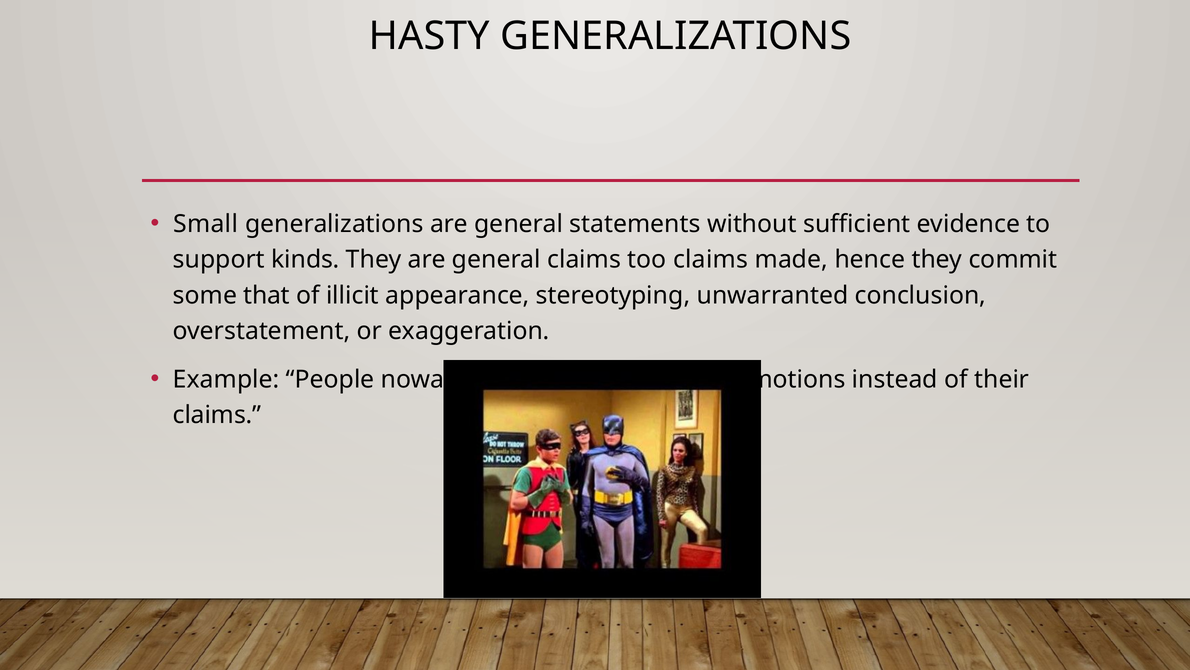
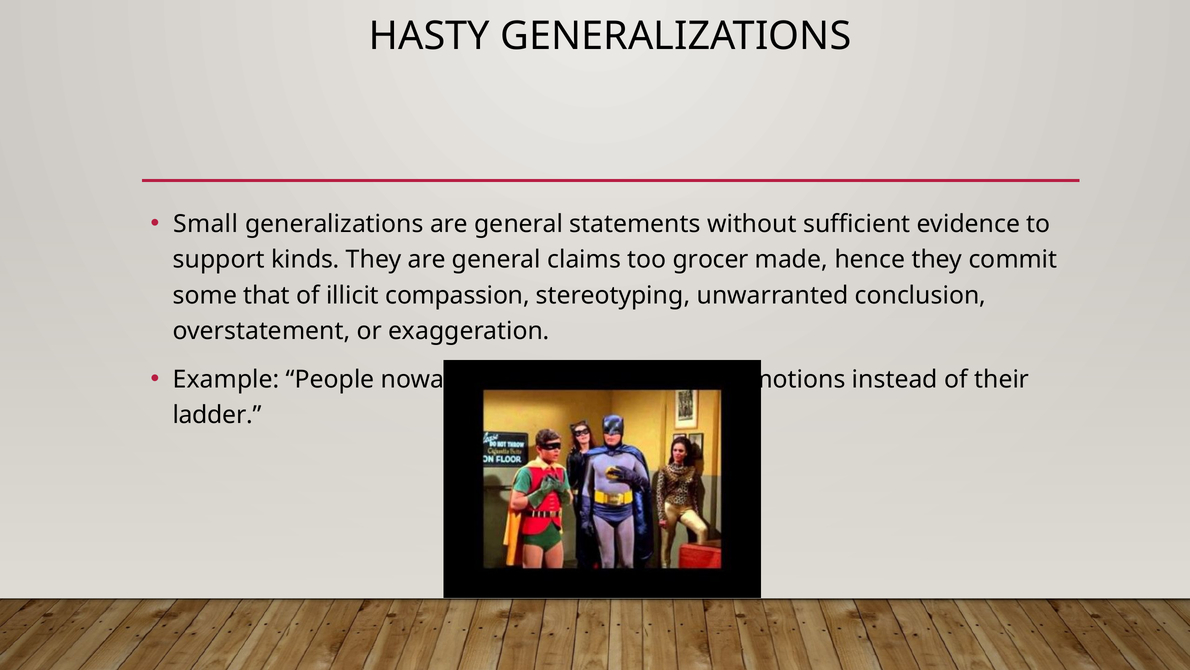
too claims: claims -> grocer (711, 259)
appearance: appearance -> compassion (458, 295)
claims: claims -> ladder (217, 415)
